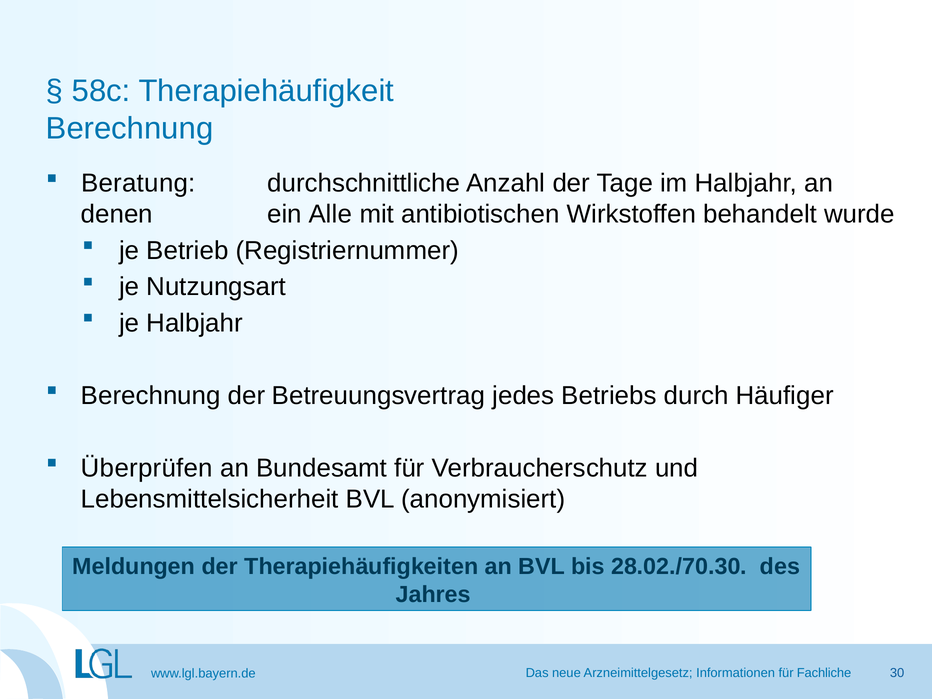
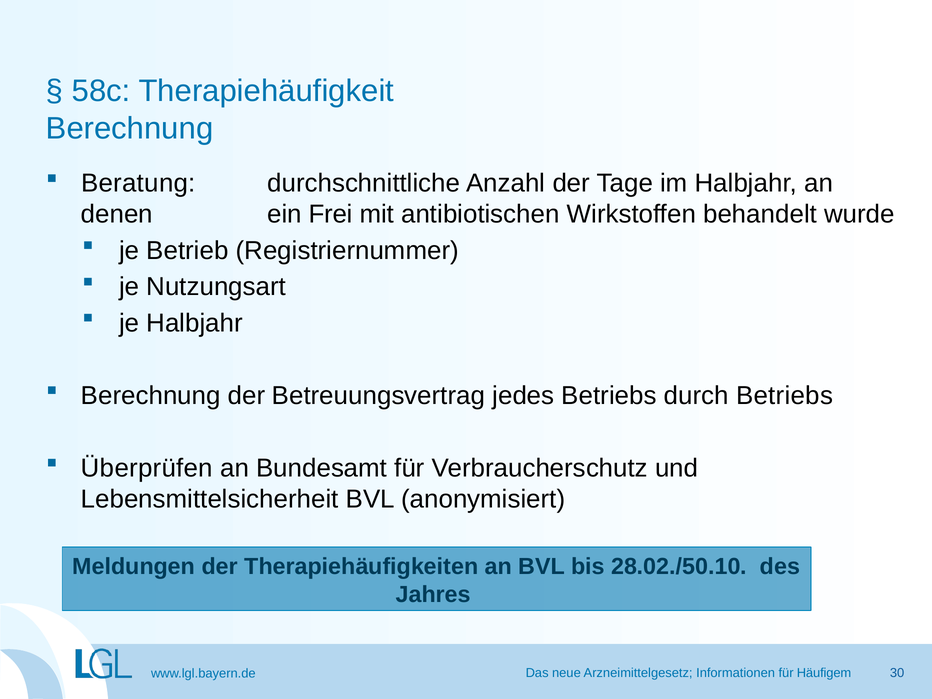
Alle: Alle -> Frei (331, 214)
durch Häufiger: Häufiger -> Betriebs (785, 396)
28.02./70.30: 28.02./70.30 -> 28.02./50.10 (679, 567)
Fachliche: Fachliche -> Häufigem (824, 673)
